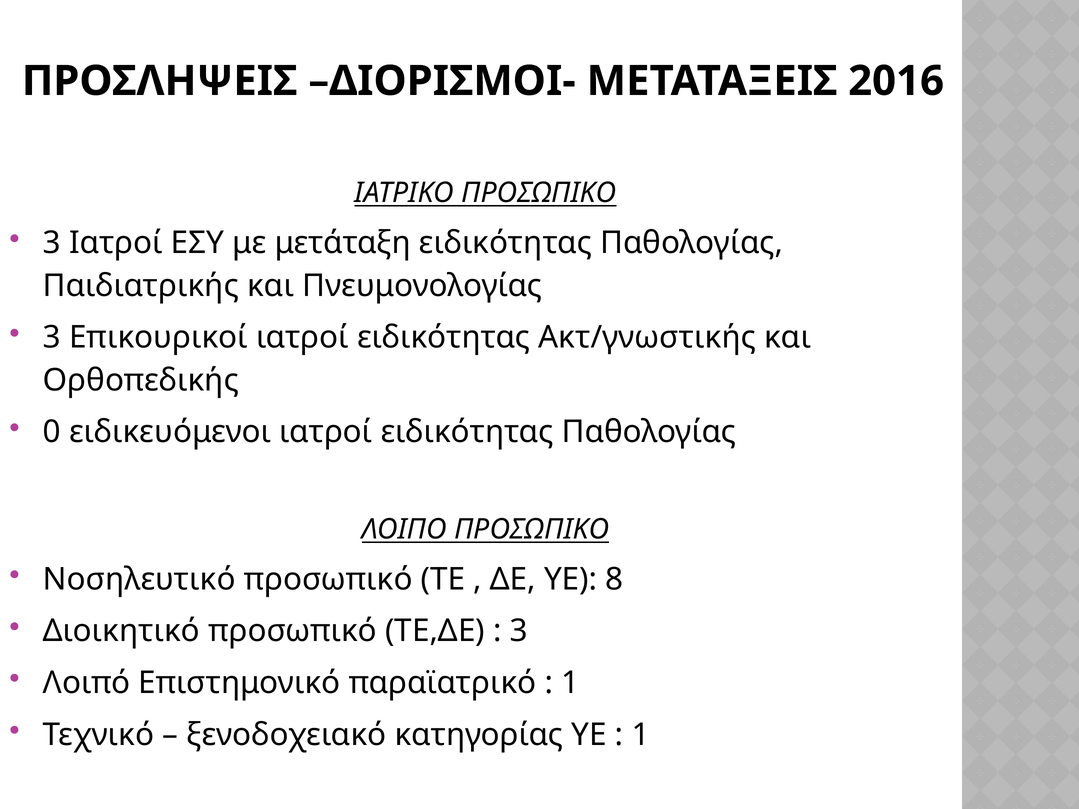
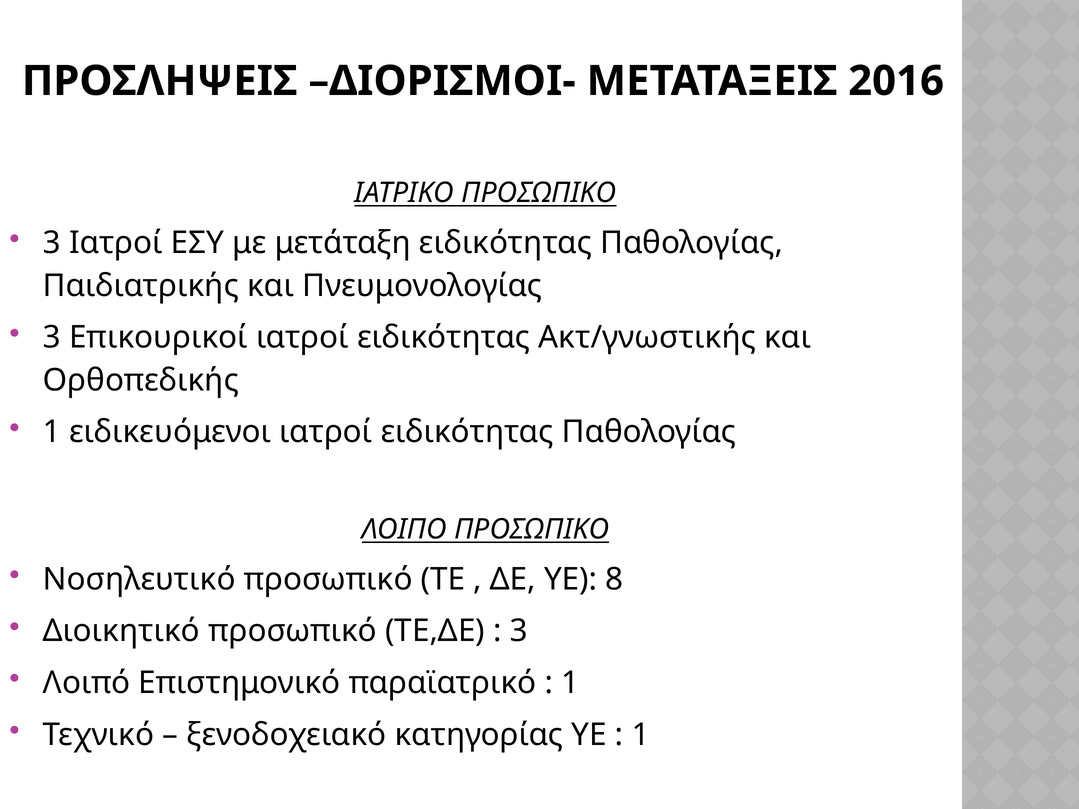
0: 0 -> 1 (52, 432)
